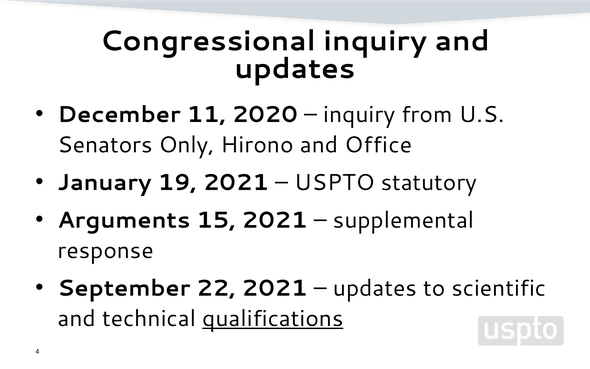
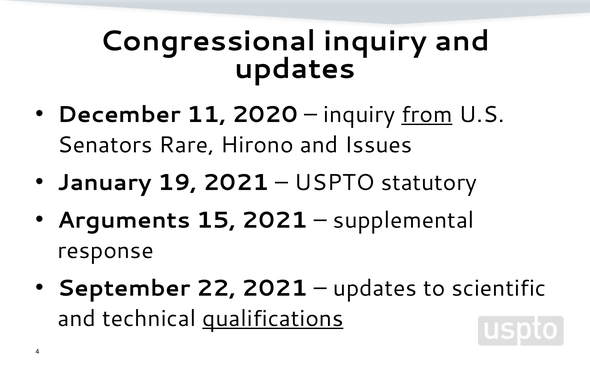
from underline: none -> present (427, 114)
Only: Only -> Rare (187, 145)
Office: Office -> Issues (378, 145)
